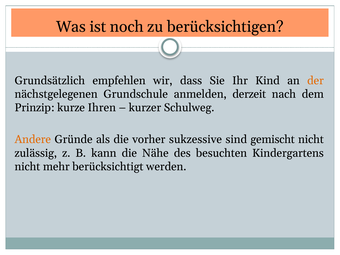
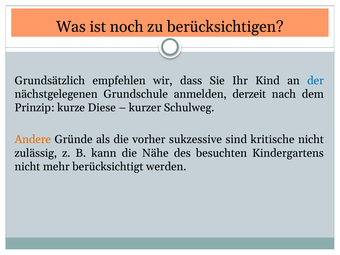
der colour: orange -> blue (315, 81)
Ihren: Ihren -> Diese (102, 108)
gemischt: gemischt -> kritische (273, 139)
